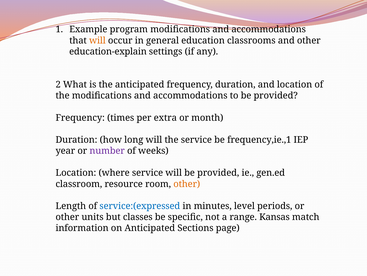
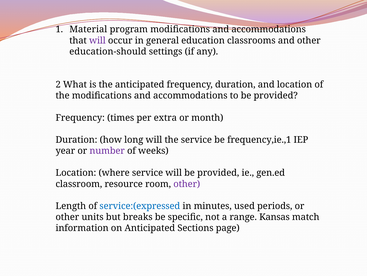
Example: Example -> Material (88, 29)
will colour: orange -> purple (97, 40)
education-explain: education-explain -> education-should (108, 51)
other colour: orange -> purple (187, 183)
level: level -> used (244, 206)
classes: classes -> breaks (138, 217)
